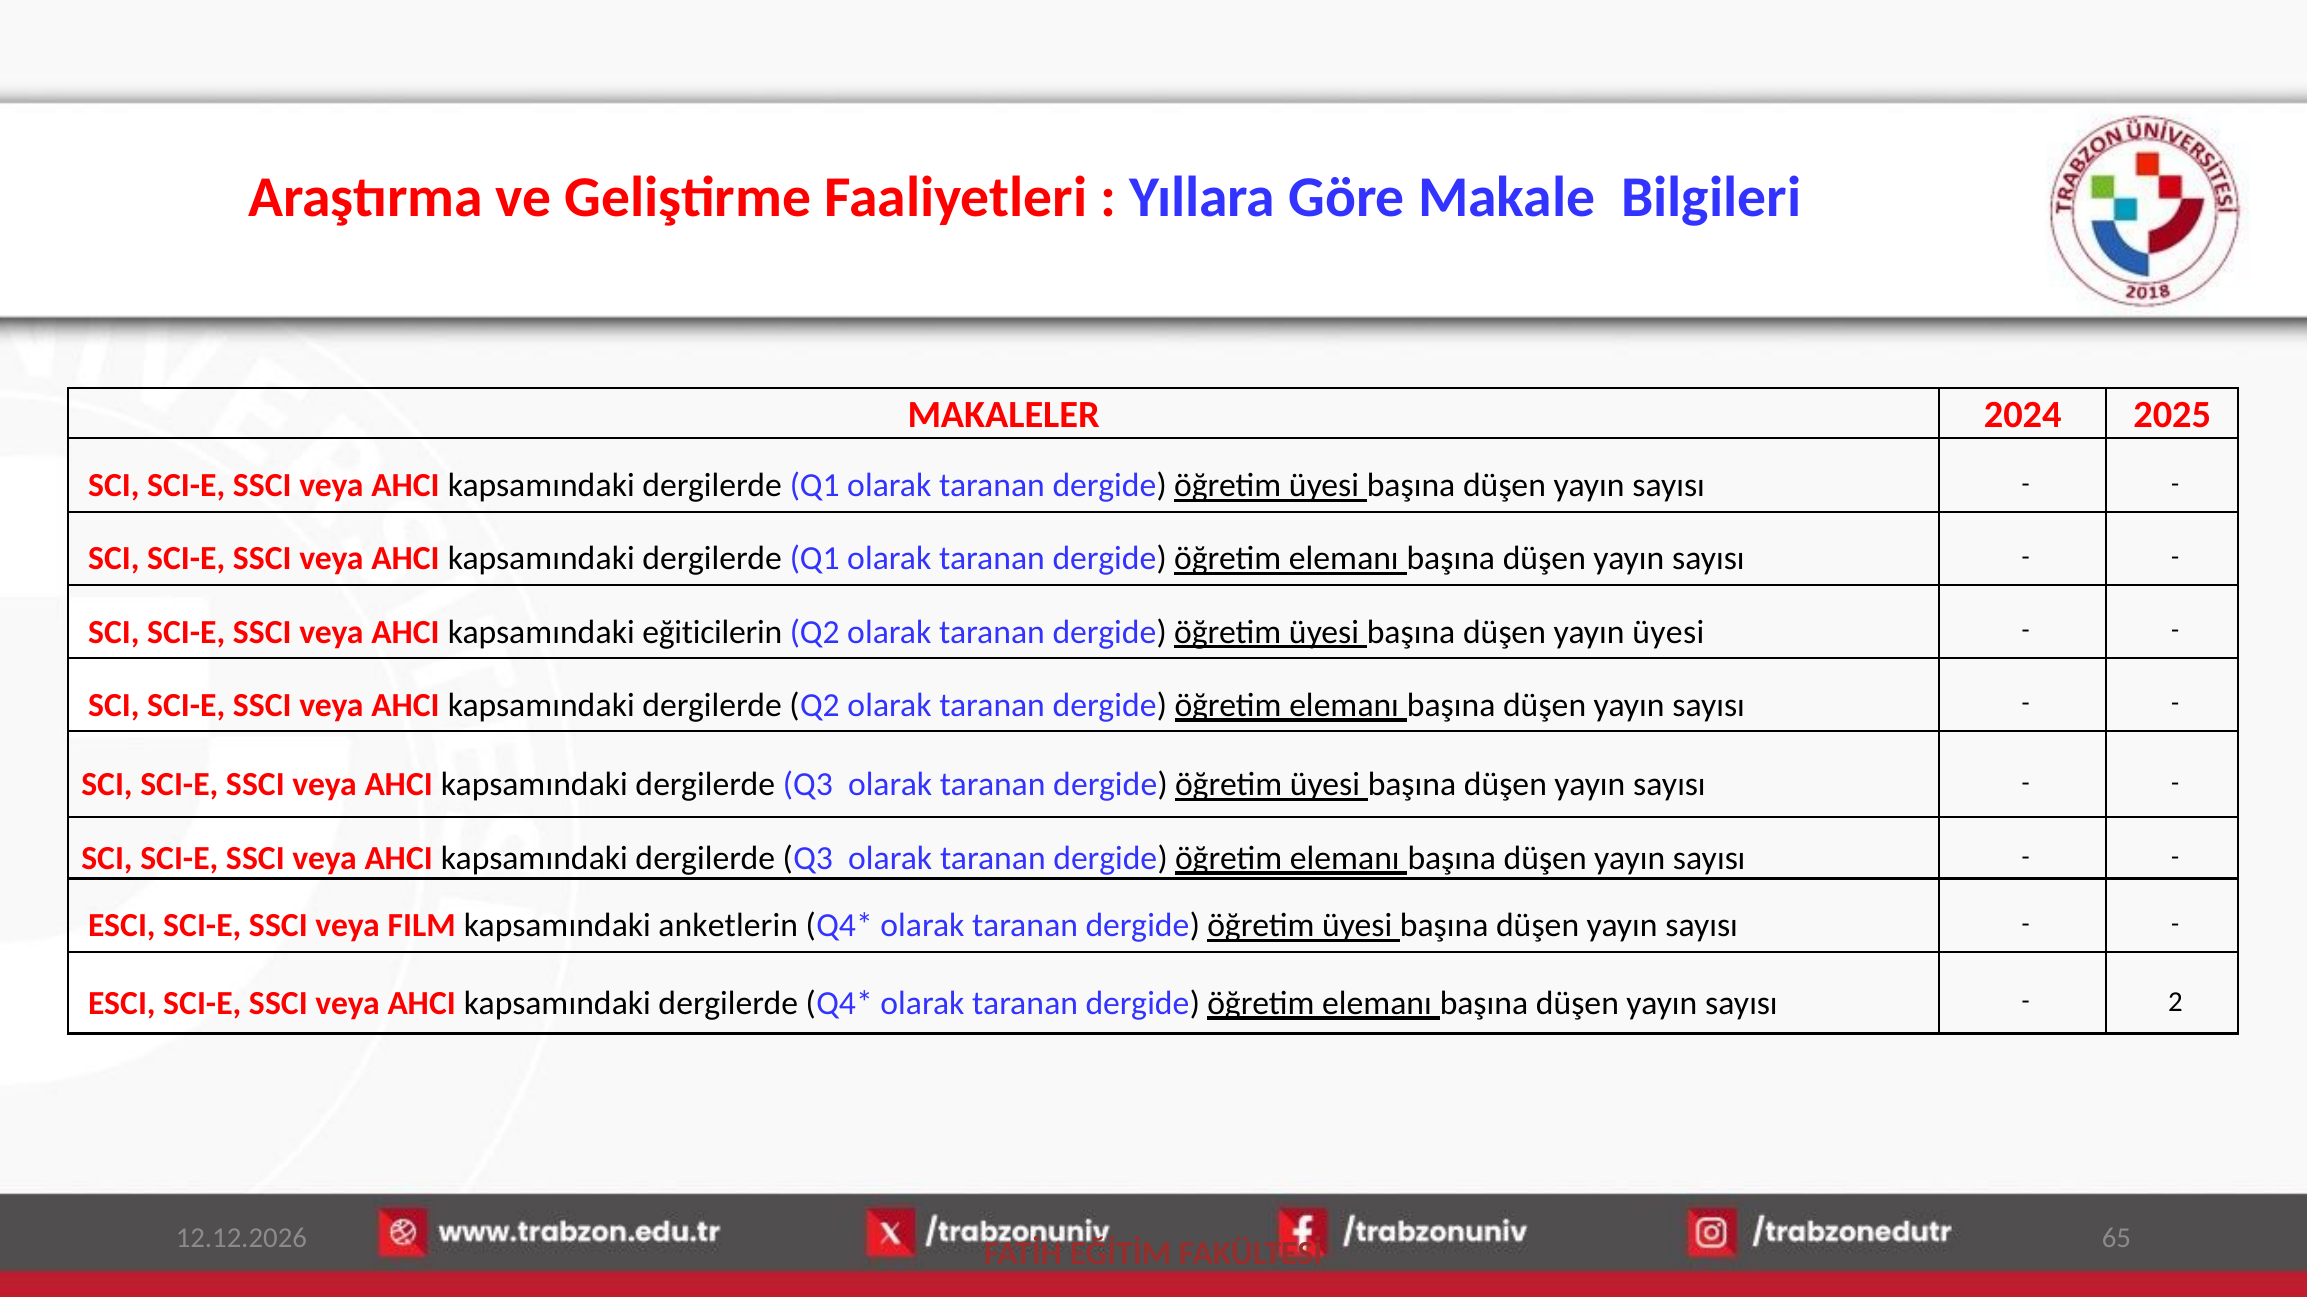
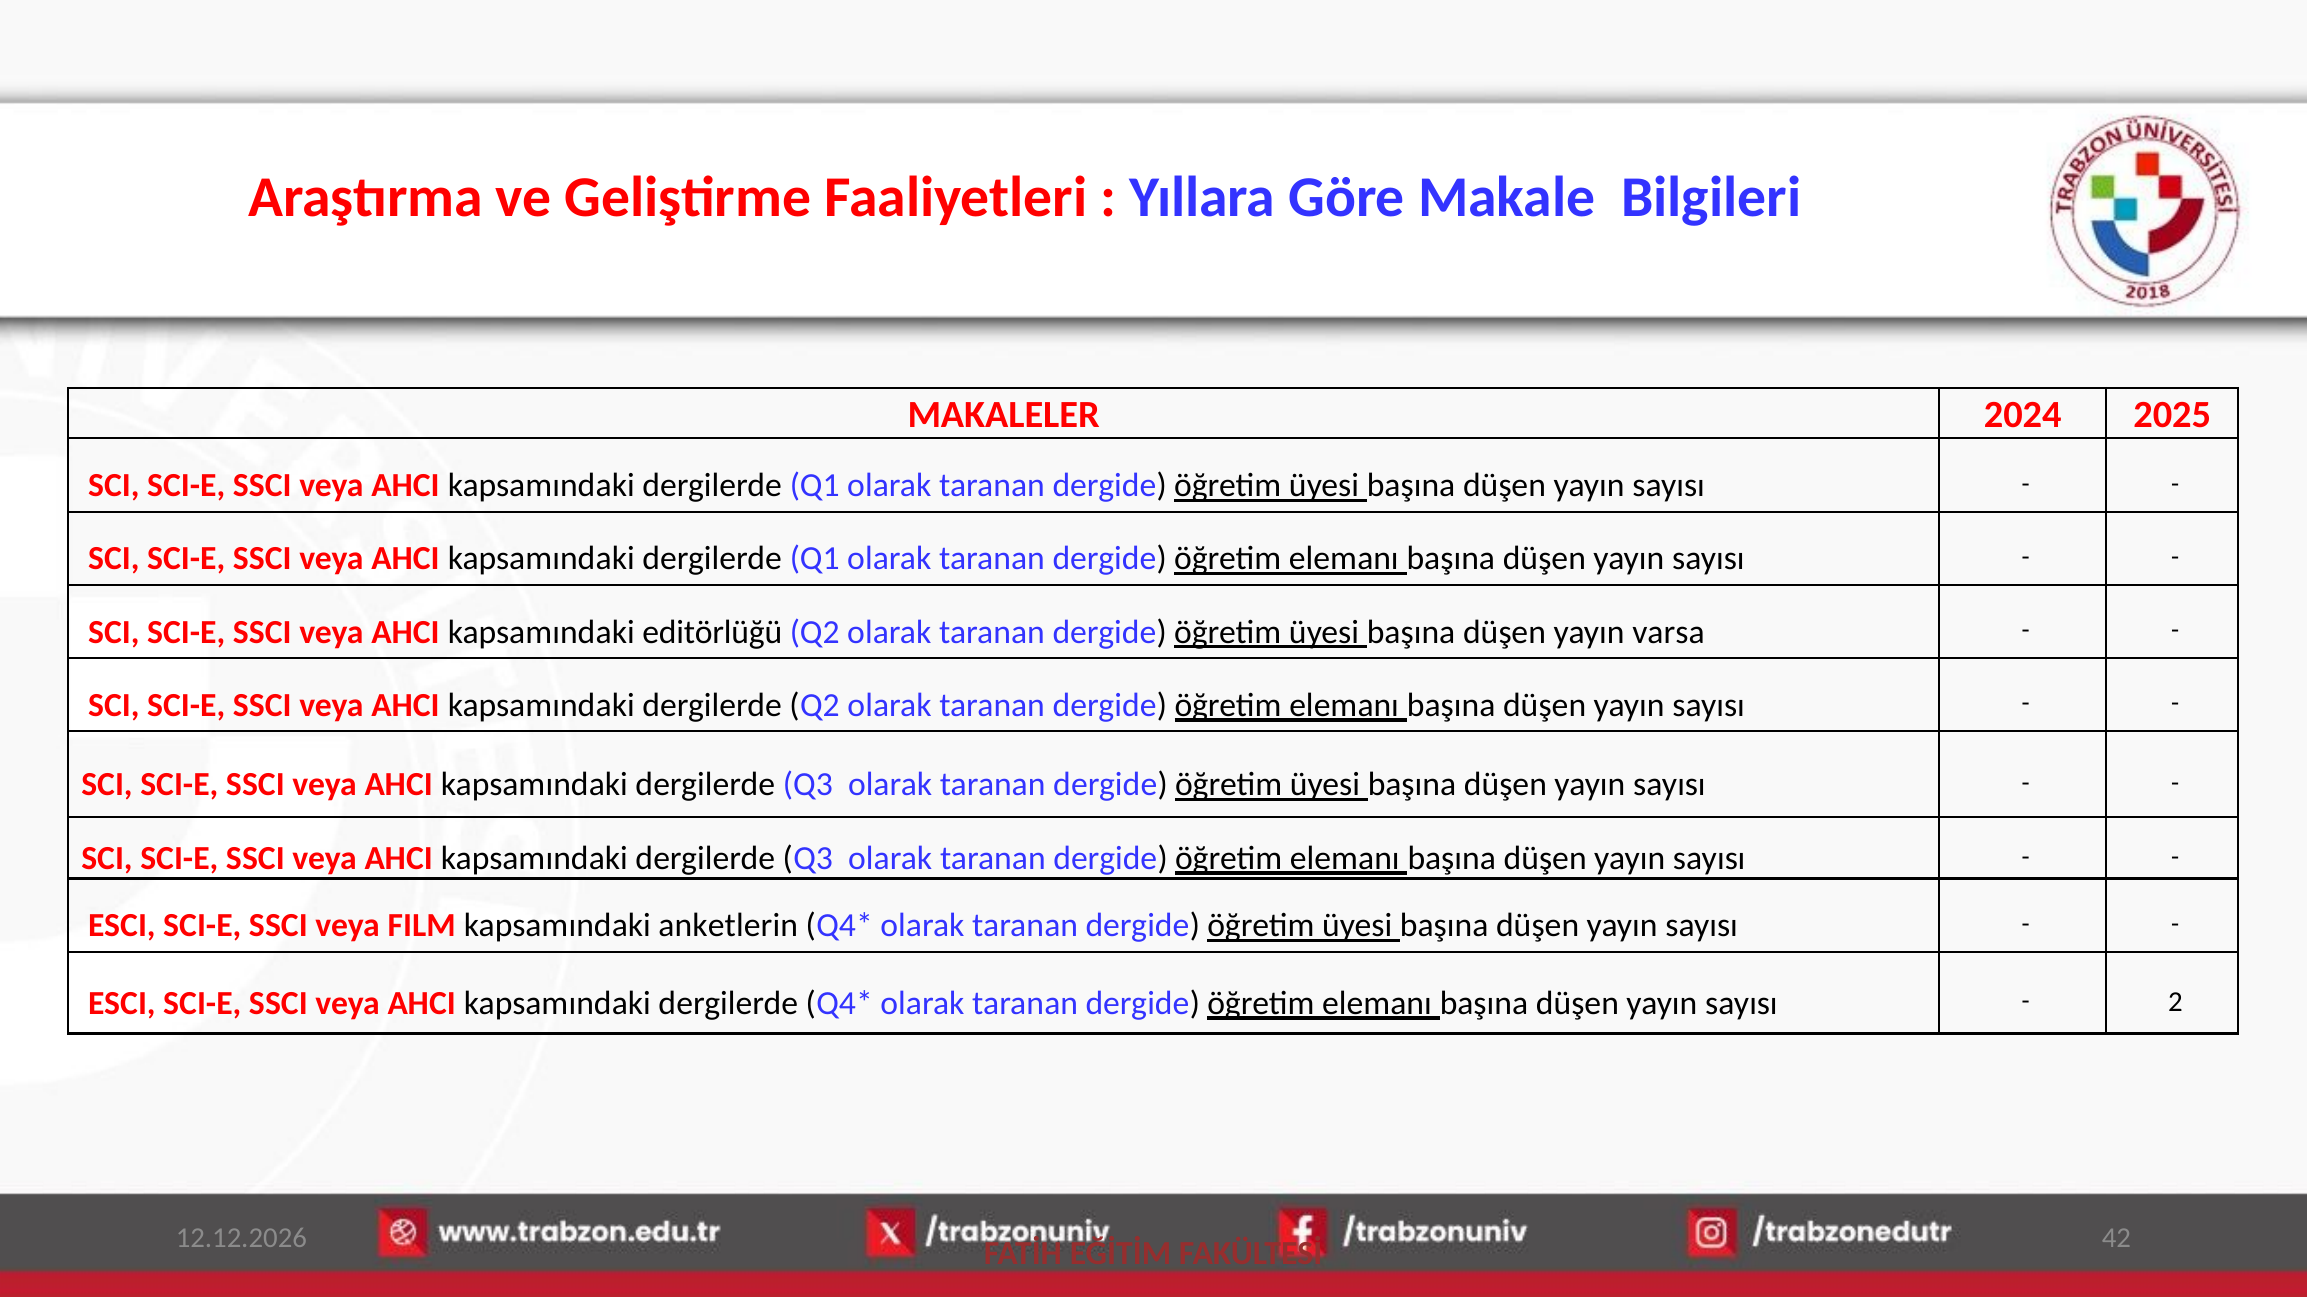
eğiticilerin: eğiticilerin -> editörlüğü (712, 632)
yayın üyesi: üyesi -> varsa (1668, 632)
65: 65 -> 42 (2116, 1239)
